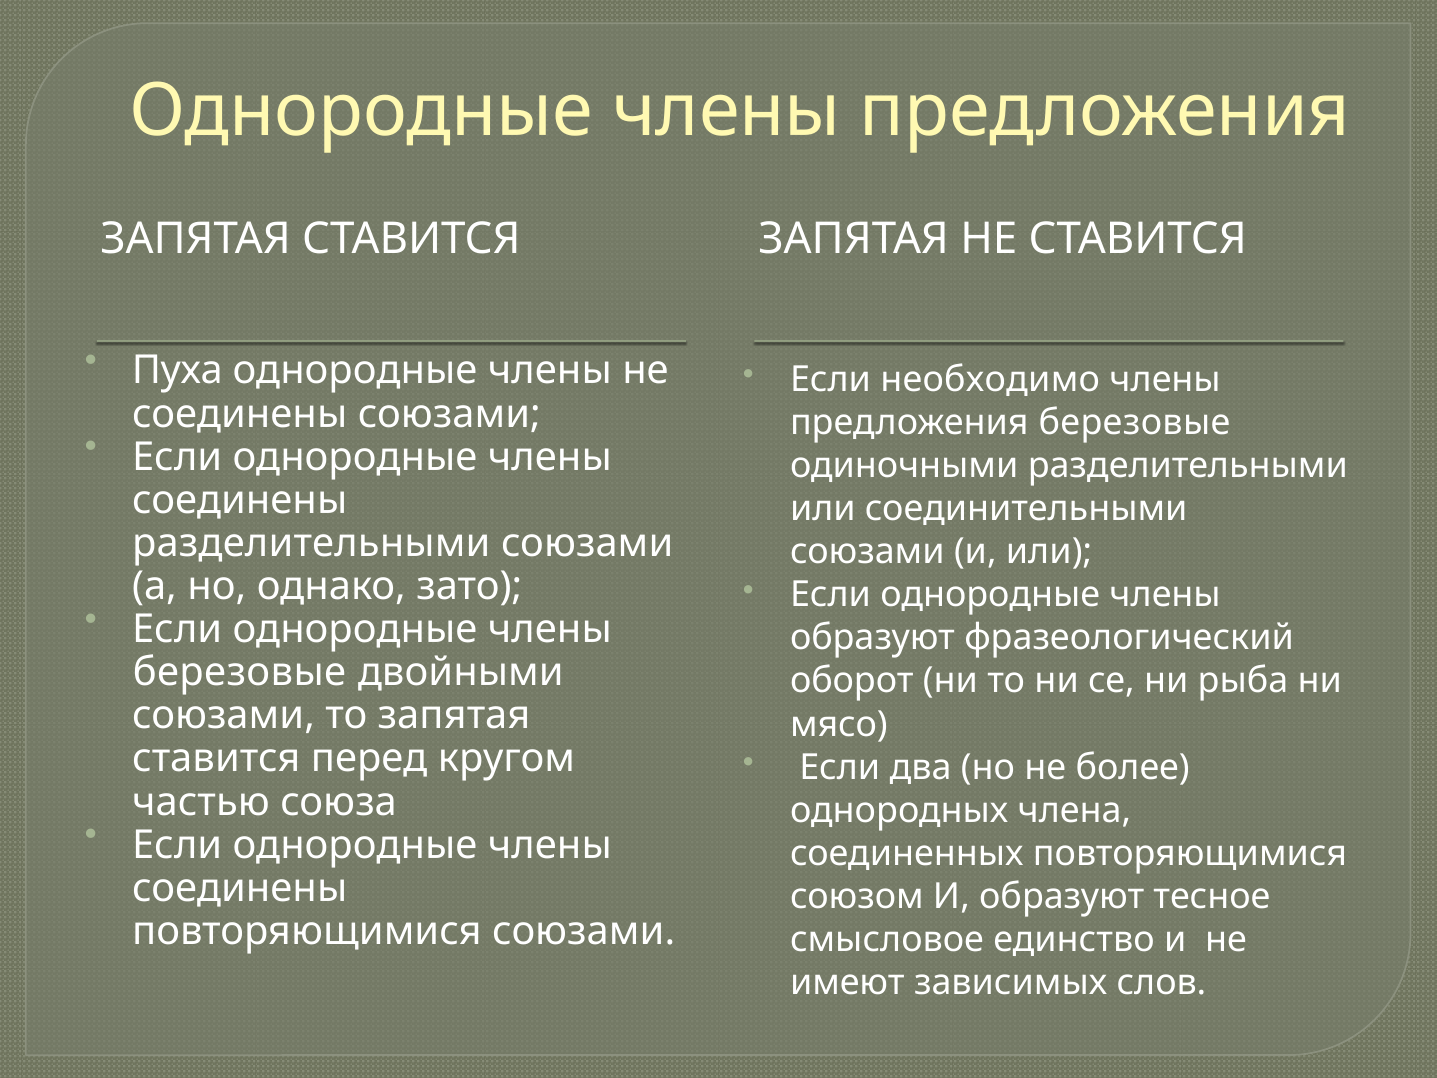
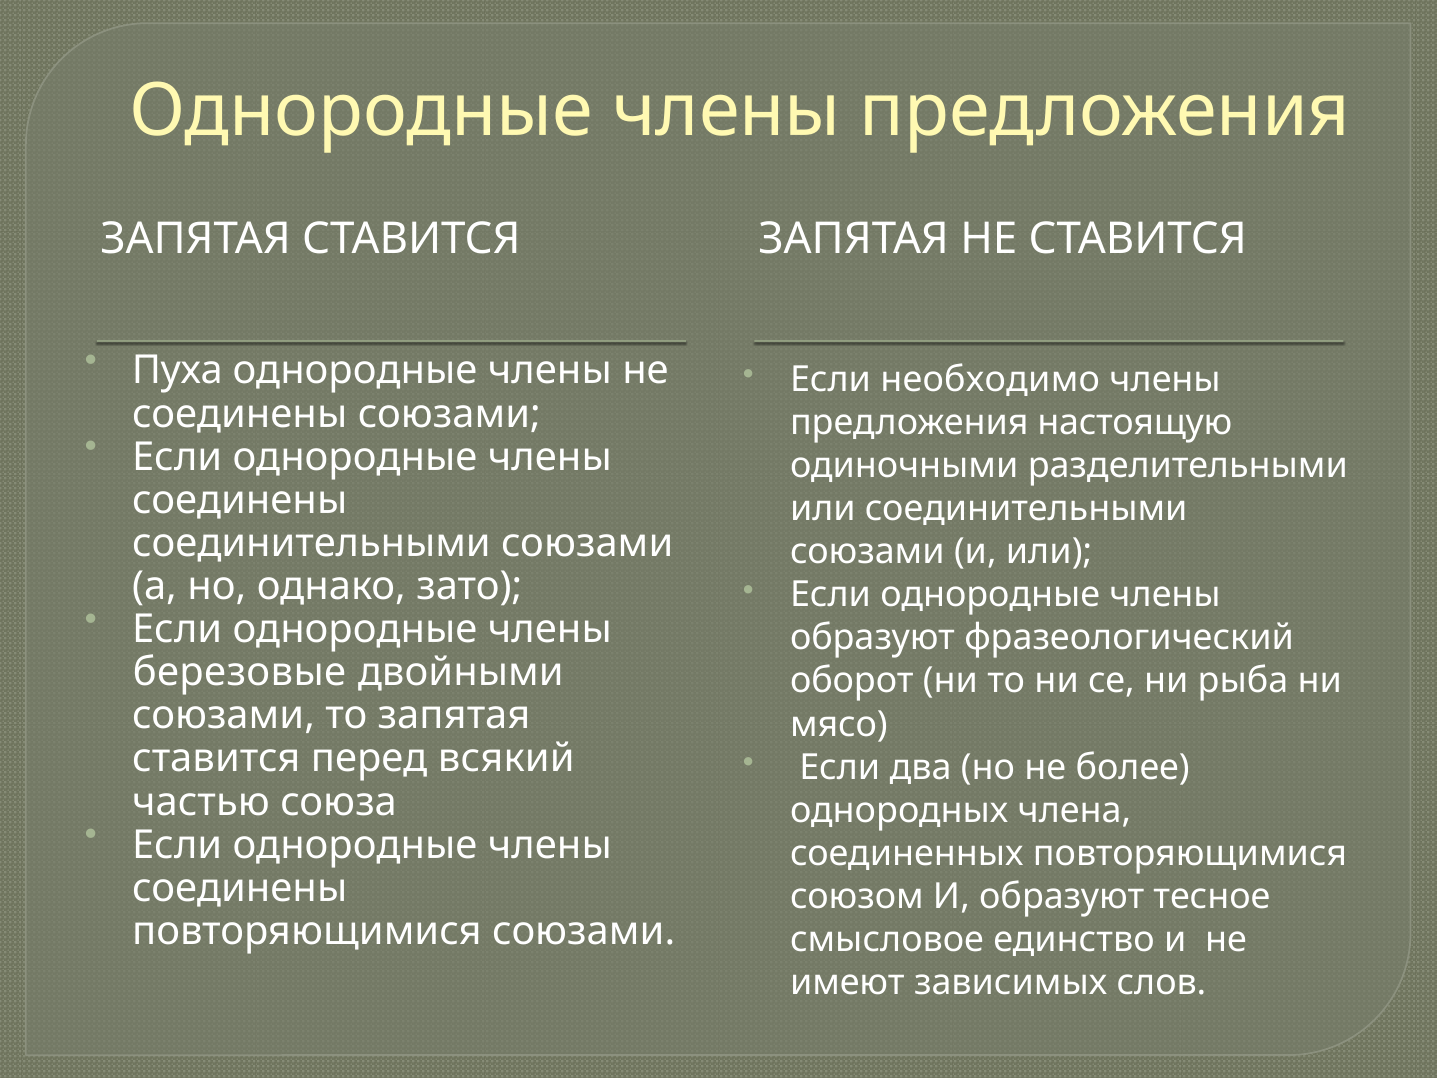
предложения березовые: березовые -> настоящую (1135, 422)
разделительными: разделительными -> соединительными (311, 543)
кругом: кругом -> всякий (506, 759)
